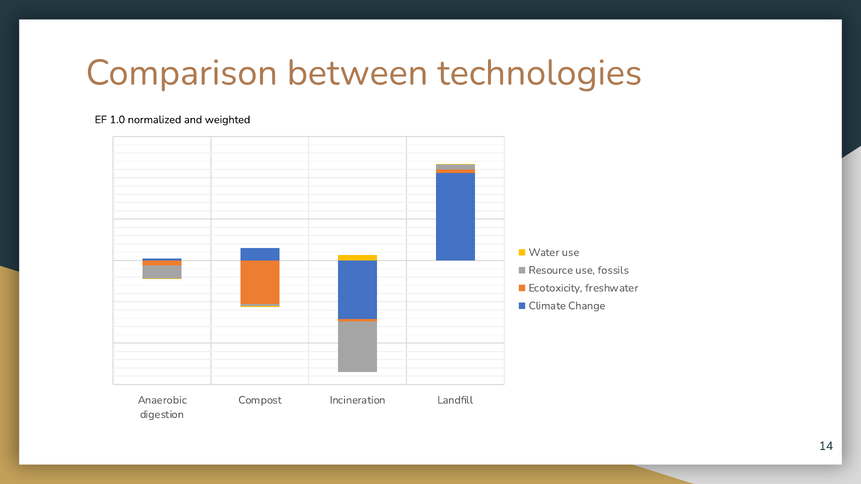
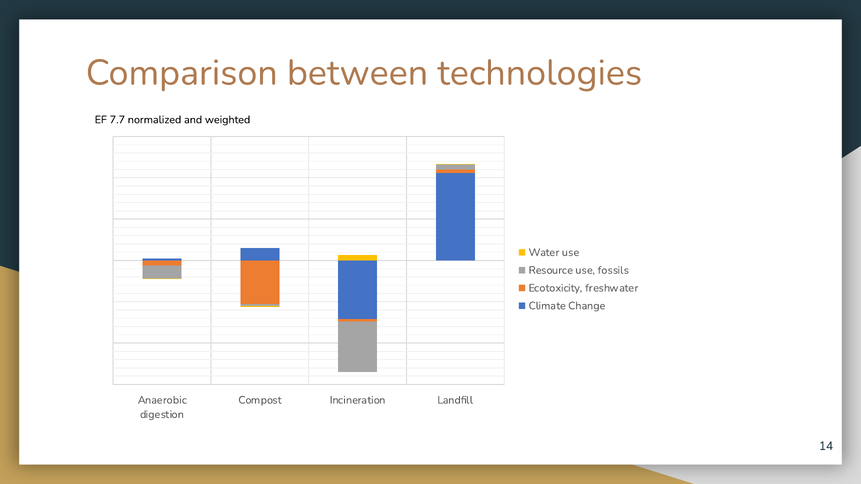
1.0: 1.0 -> 7.7 (117, 120)
